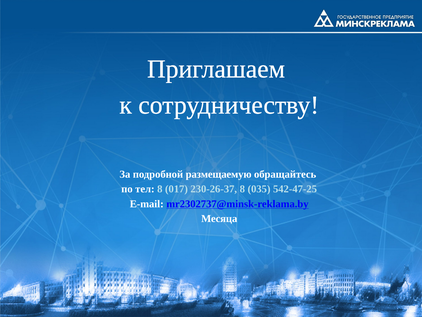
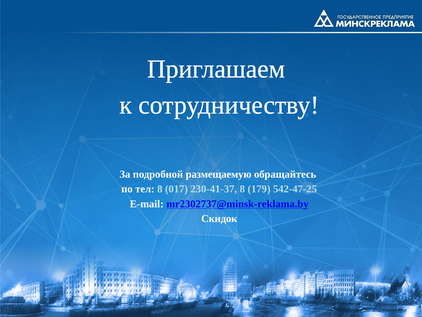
230-26-37: 230-26-37 -> 230-41-37 (214, 189)
035: 035 -> 179 (259, 189)
Месяца: Месяца -> Скидок (219, 218)
